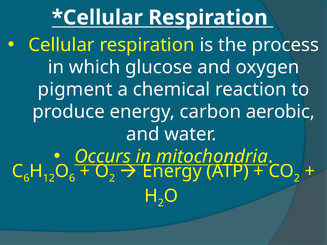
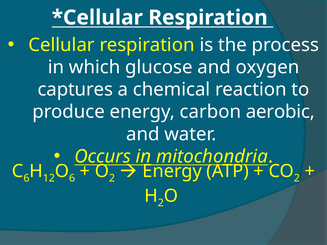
pigment: pigment -> captures (75, 90)
